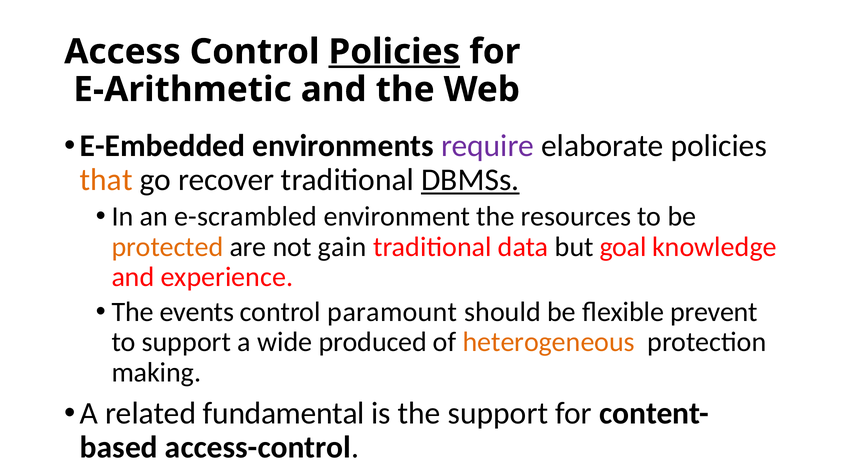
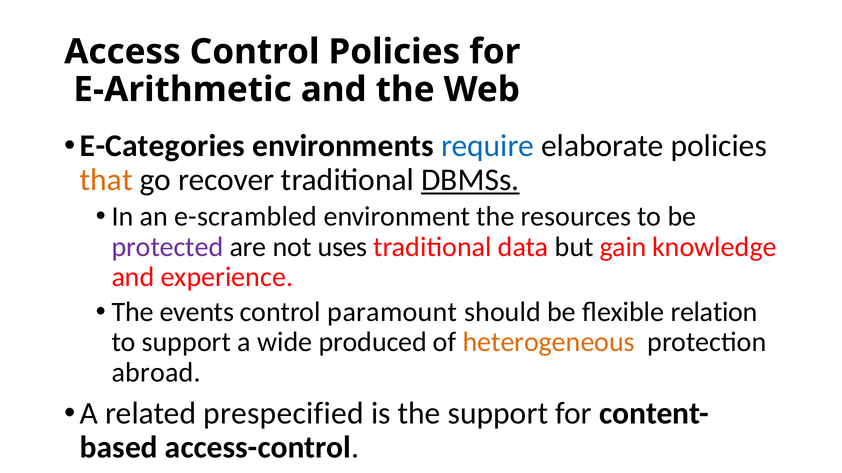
Policies underline: present -> none (394, 52)
E-Embedded: E-Embedded -> E-Categories (162, 146)
require colour: purple -> blue (488, 146)
protected colour: orange -> purple (167, 247)
gain: gain -> uses (342, 247)
goal: goal -> gain (623, 247)
prevent: prevent -> relation (714, 312)
making: making -> abroad (156, 373)
fundamental: fundamental -> prespecified (284, 414)
